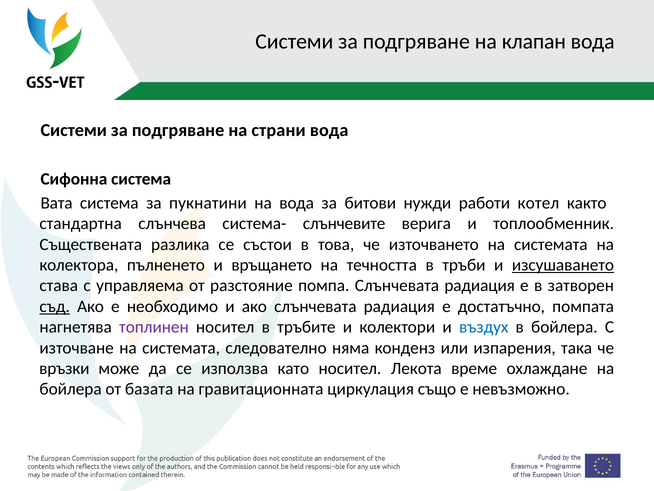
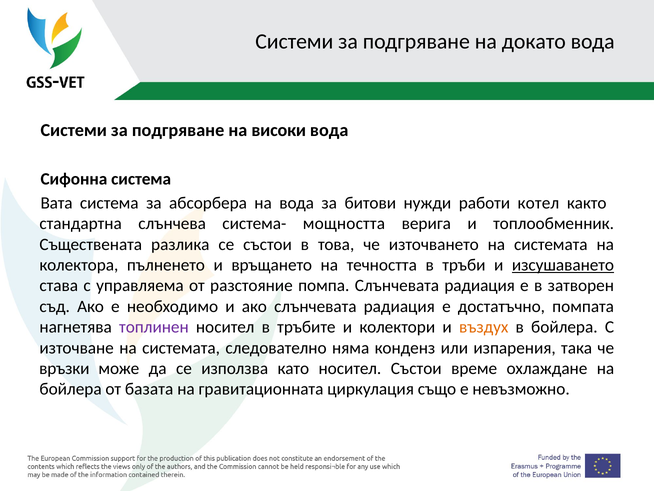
клапан: клапан -> докато (534, 42)
страни: страни -> високи (279, 130)
пукнатини: пукнатини -> абсорбера (208, 203)
слънчевите: слънчевите -> мощността (344, 223)
съд underline: present -> none (55, 306)
въздух colour: blue -> orange (484, 327)
носител Лекота: Лекота -> Състои (416, 368)
